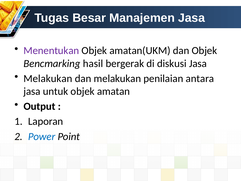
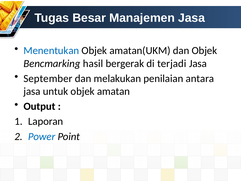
Menentukan colour: purple -> blue (51, 51)
diskusi: diskusi -> terjadi (172, 63)
Melakukan: Melakukan -> September (48, 78)
